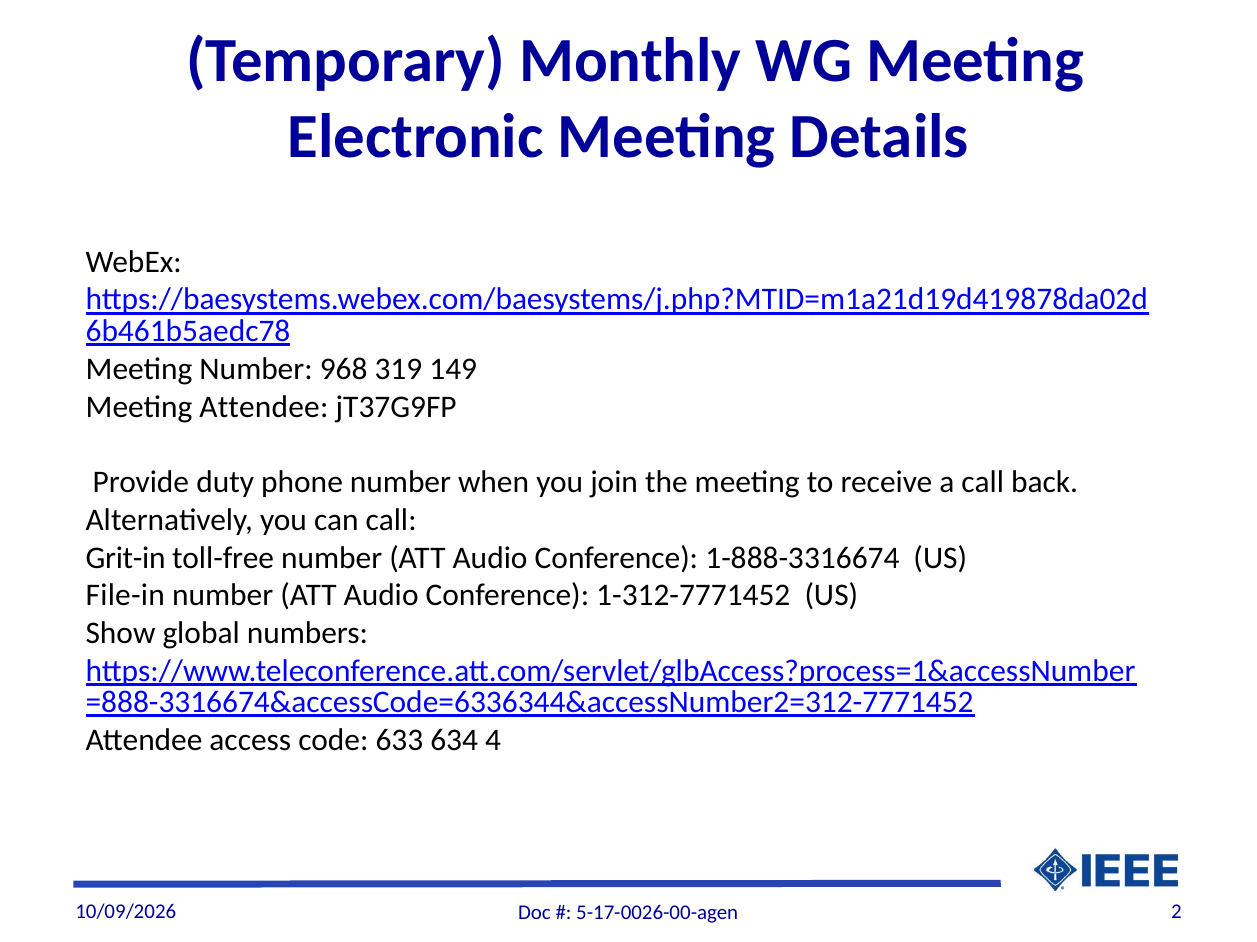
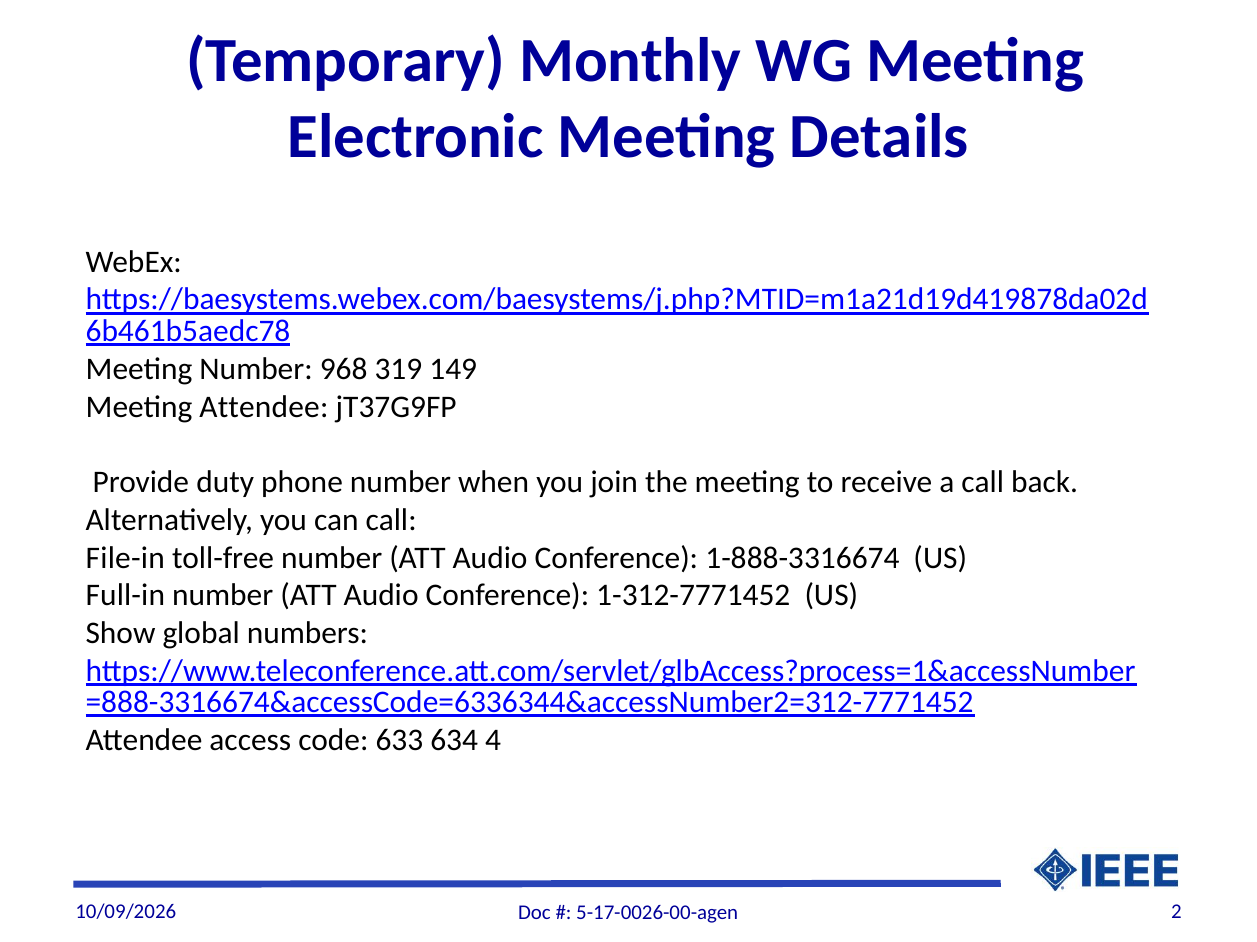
Grit-in: Grit-in -> File-in (125, 558)
File-in: File-in -> Full-in (125, 596)
